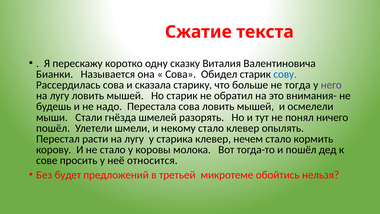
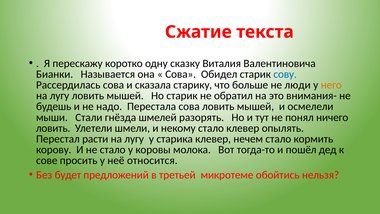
тогда: тогда -> люди (298, 85)
него colour: purple -> orange (331, 85)
пошёл: пошёл -> ловить (53, 128)
